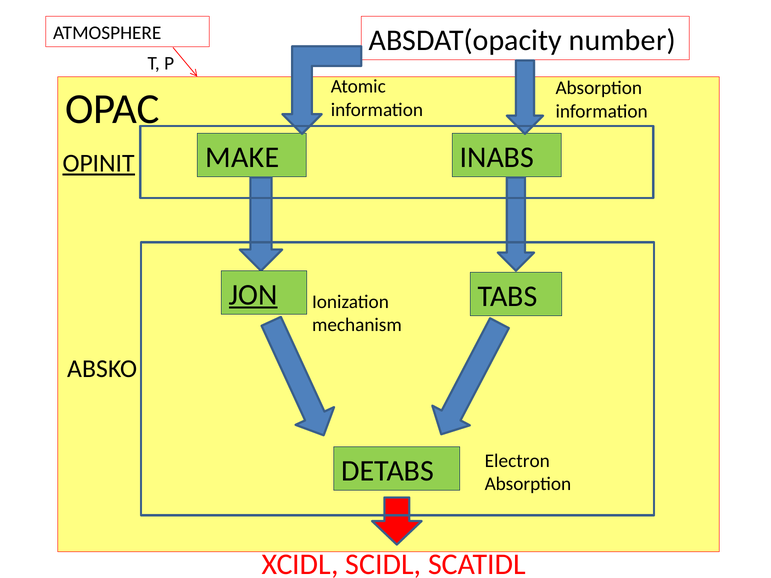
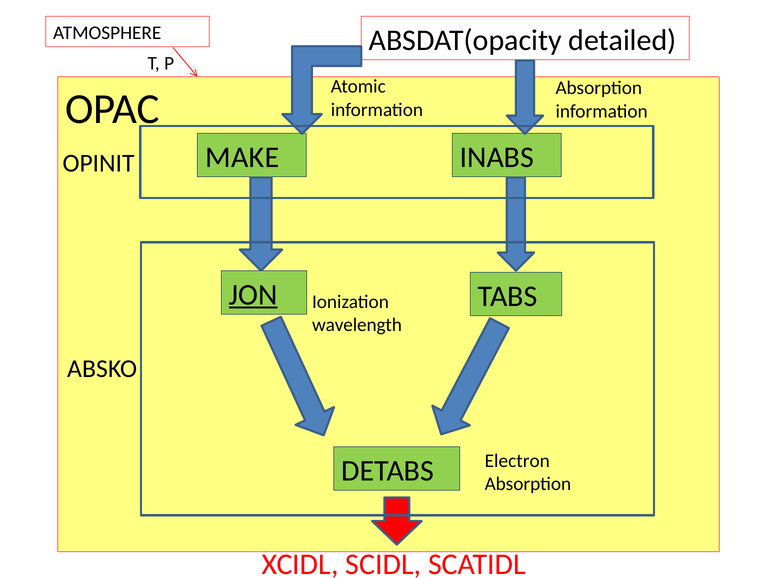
number: number -> detailed (622, 40)
OPINIT underline: present -> none (99, 164)
mechanism: mechanism -> wavelength (357, 325)
